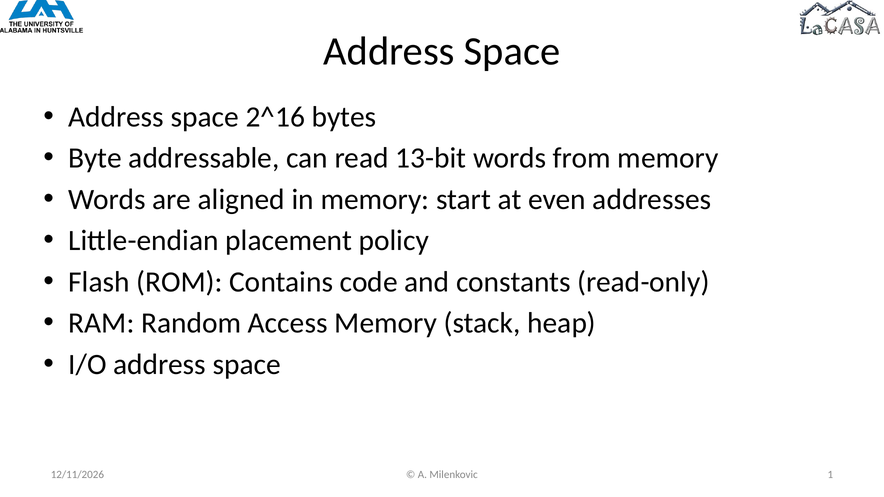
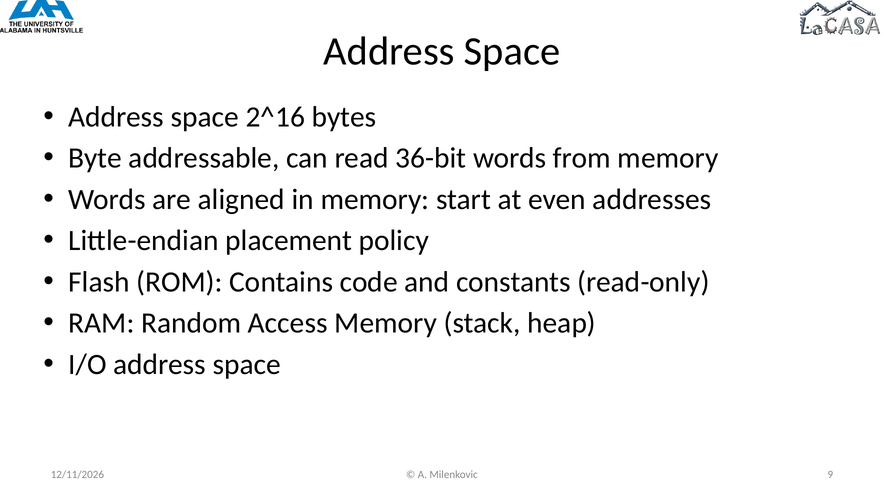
13-bit: 13-bit -> 36-bit (431, 158)
1: 1 -> 9 (830, 475)
